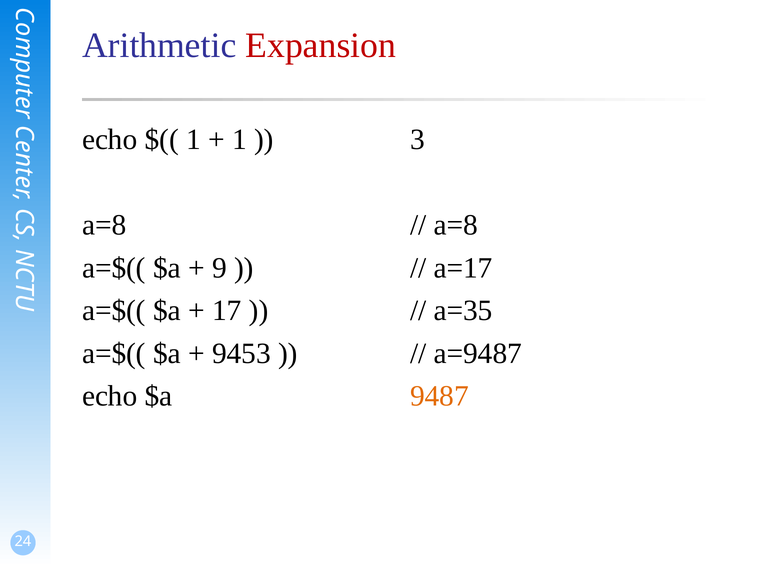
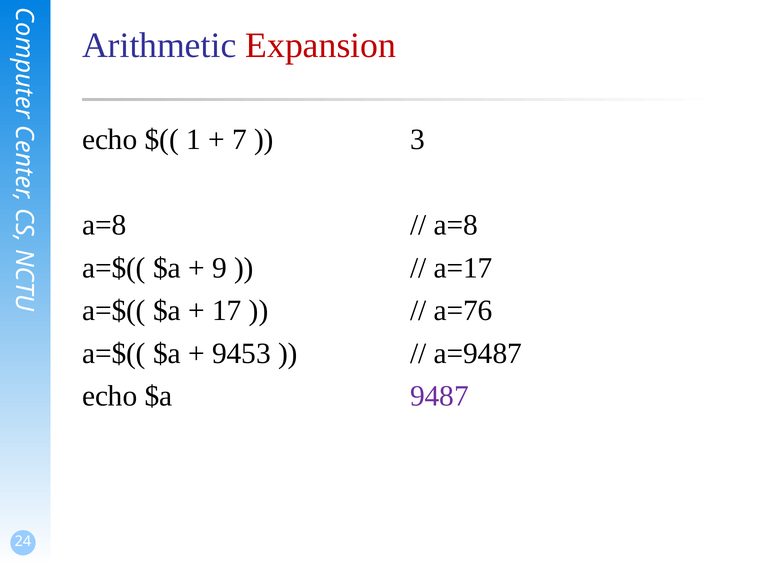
1: 1 -> 7 (240, 140)
a=35: a=35 -> a=76 (463, 310)
9487 colour: orange -> purple (439, 396)
